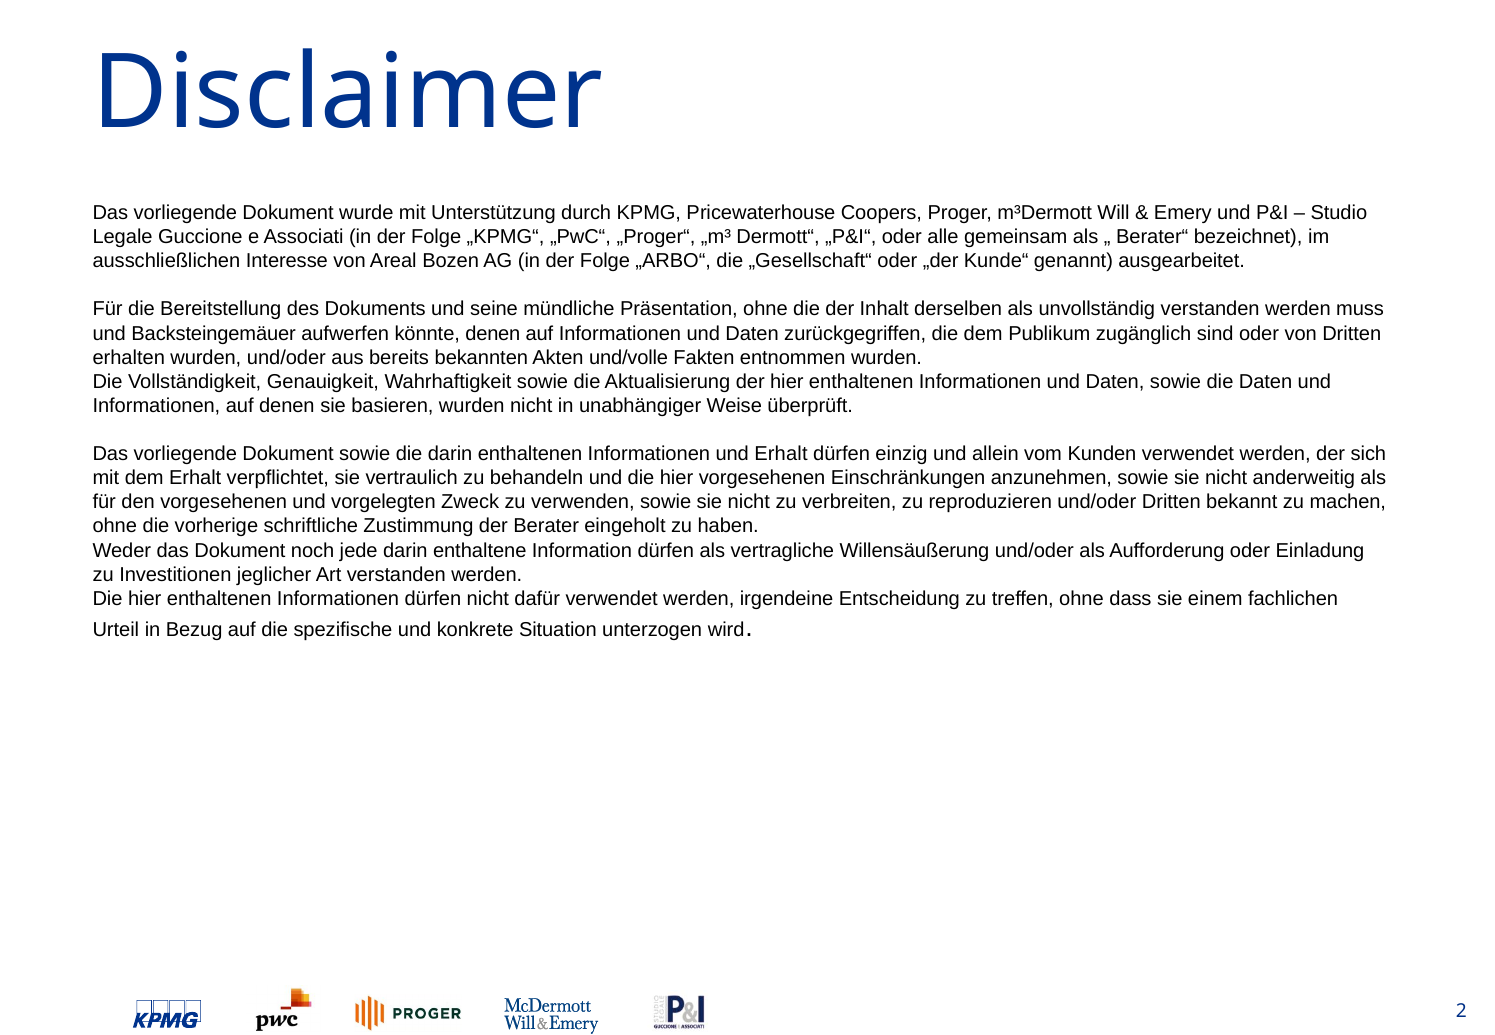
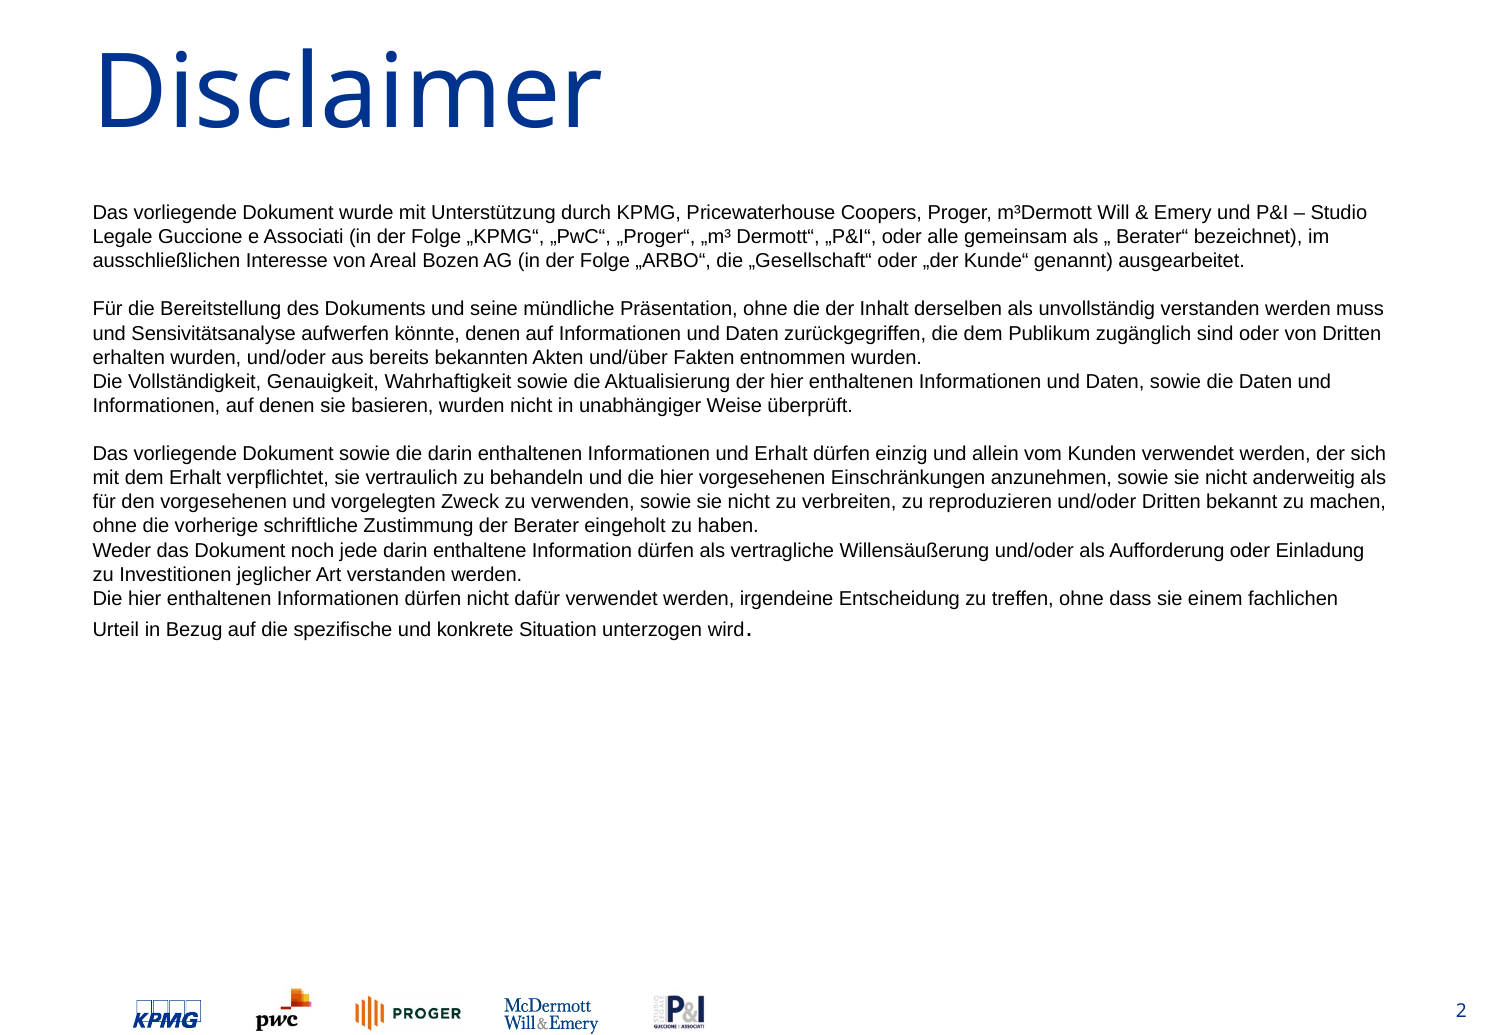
Backsteingemäuer: Backsteingemäuer -> Sensivitätsanalyse (214, 333)
und/volle: und/volle -> und/über (628, 357)
